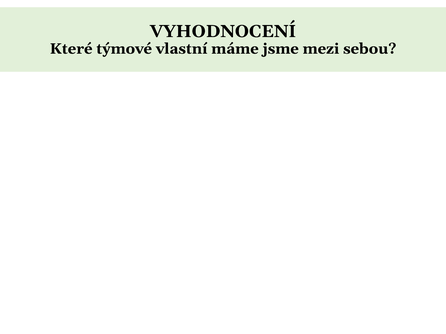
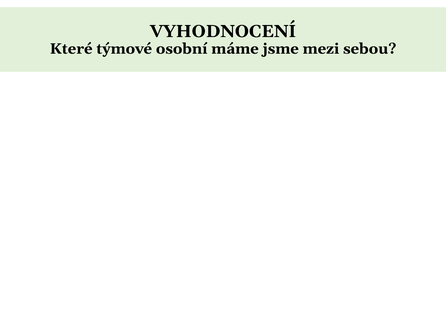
vlastní: vlastní -> osobní (182, 49)
